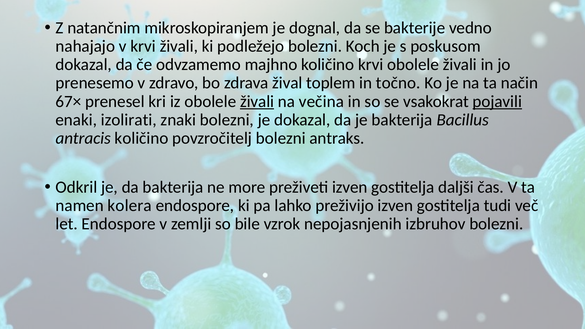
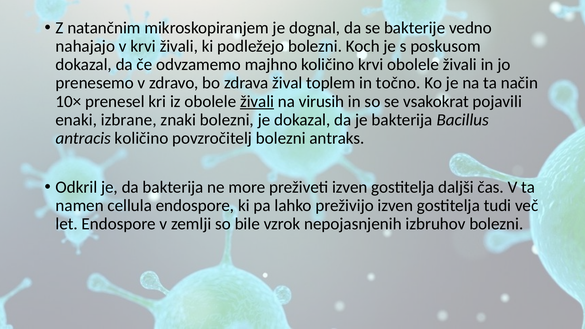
67×: 67× -> 10× (68, 101)
večina: večina -> virusih (322, 101)
pojavili underline: present -> none (497, 101)
izolirati: izolirati -> izbrane (129, 120)
kolera: kolera -> cellula (130, 206)
